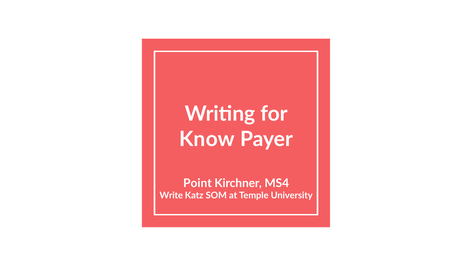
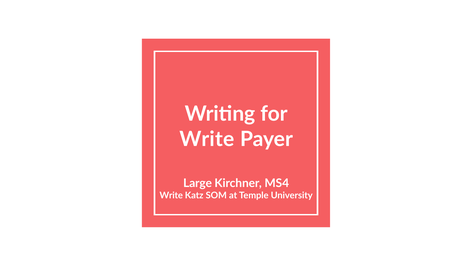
Know: Know -> Write (207, 139)
Point: Point -> Large (198, 183)
